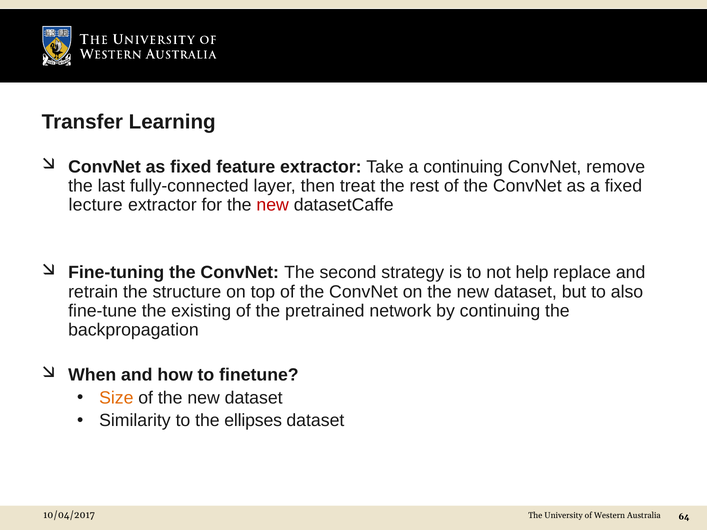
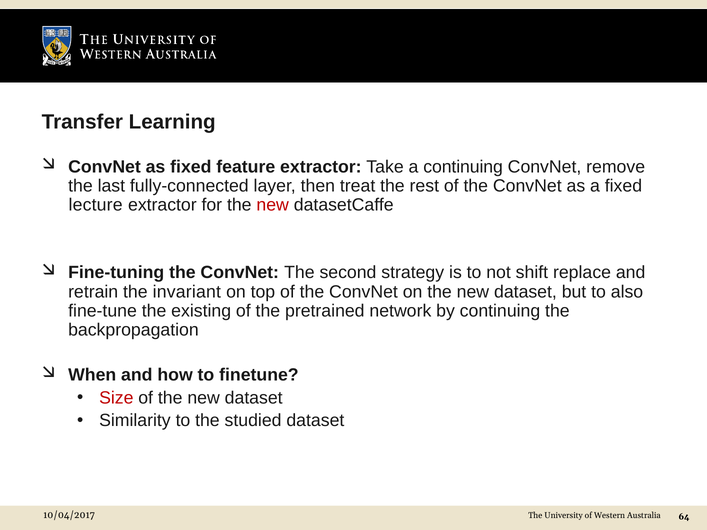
help: help -> shift (532, 273)
structure: structure -> invariant (187, 292)
Size colour: orange -> red (116, 398)
ellipses: ellipses -> studied (253, 421)
